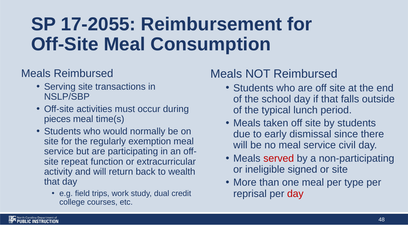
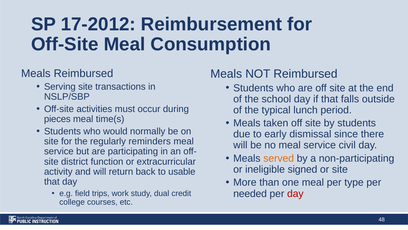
17-2055: 17-2055 -> 17-2012 (98, 24)
exemption: exemption -> reminders (150, 141)
served colour: red -> orange (279, 158)
repeat: repeat -> district (75, 161)
wealth: wealth -> usable (182, 171)
reprisal: reprisal -> needed (250, 193)
